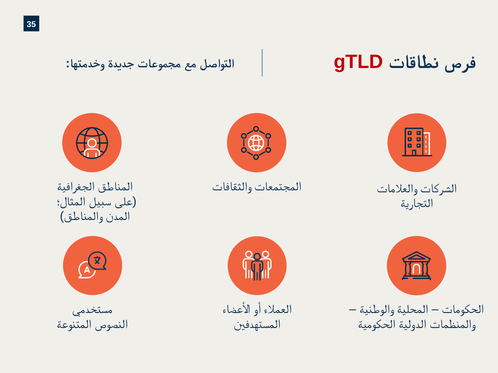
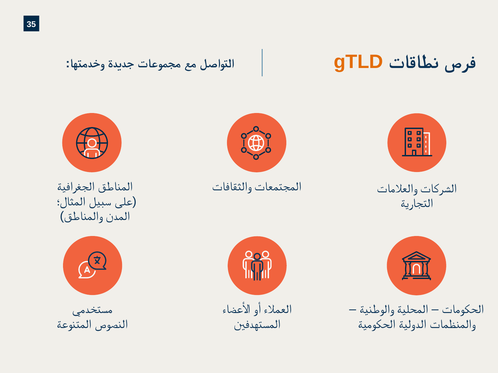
gTLD colour: red -> orange (359, 62)
